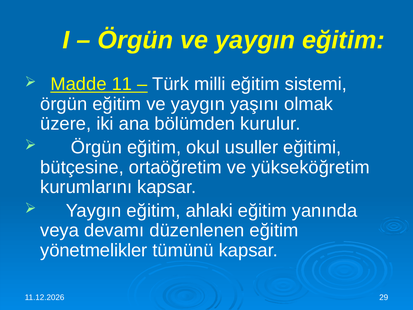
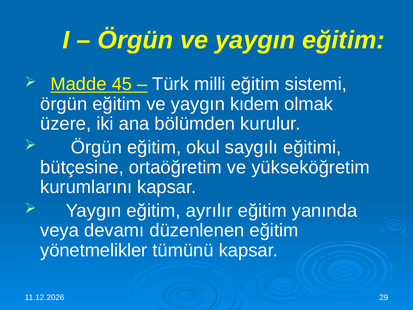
11: 11 -> 45 (122, 84)
yaşını: yaşını -> kıdem (255, 104)
usuller: usuller -> saygılı (251, 147)
ahlaki: ahlaki -> ayrılır (209, 211)
